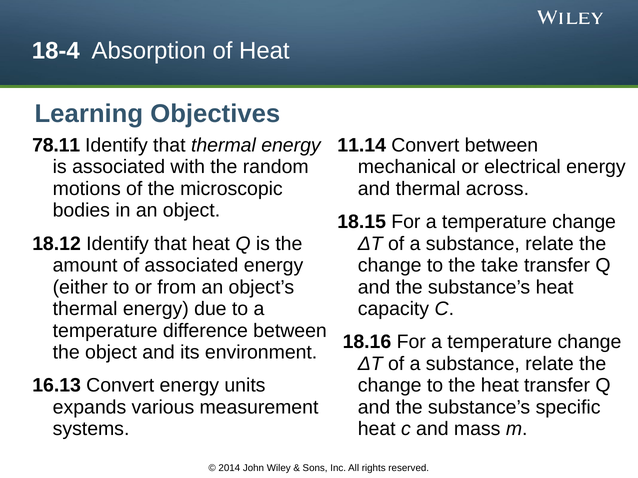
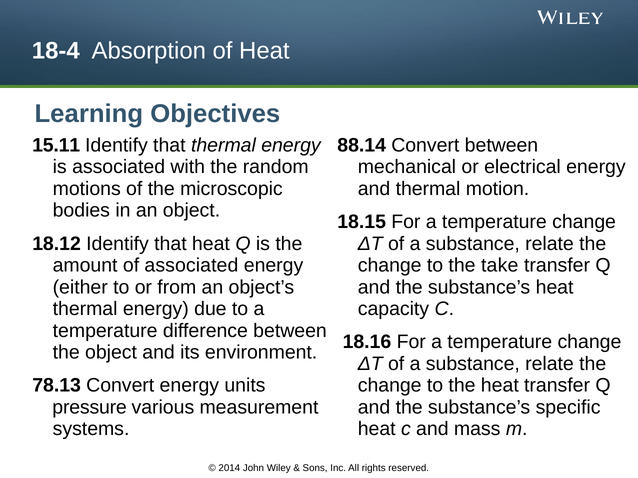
78.11: 78.11 -> 15.11 (56, 145)
11.14: 11.14 -> 88.14 (362, 145)
across: across -> motion (498, 189)
16.13: 16.13 -> 78.13 (57, 386)
expands: expands -> pressure (90, 408)
